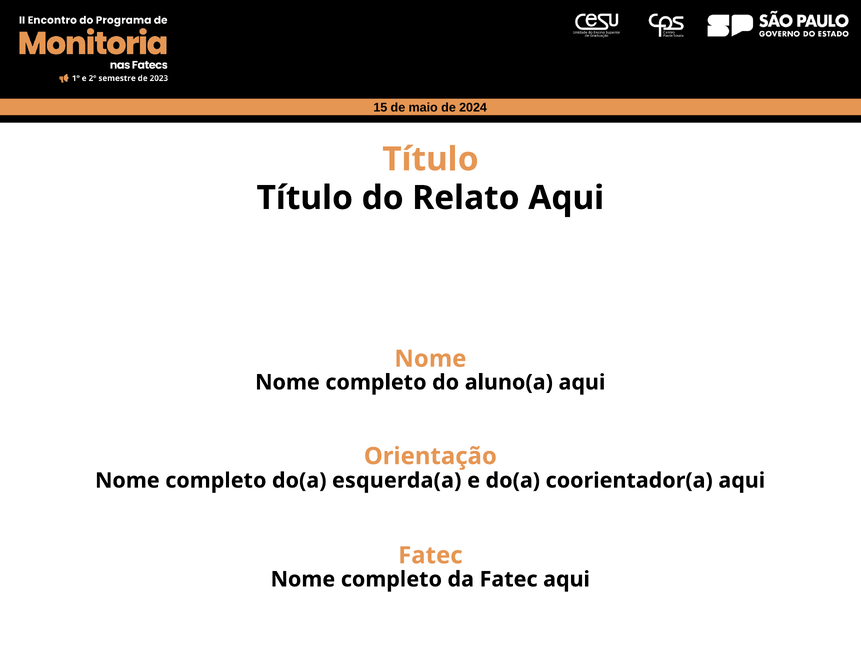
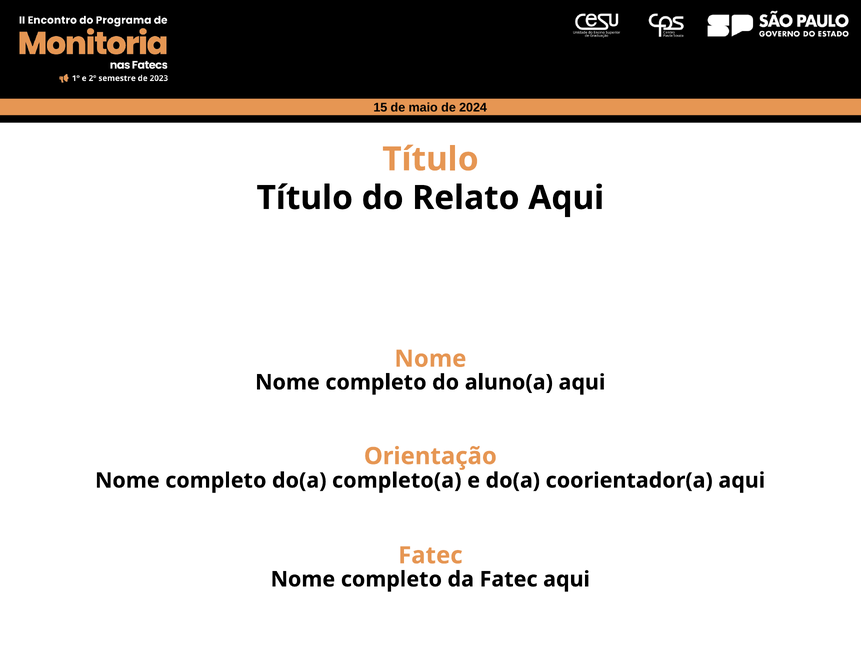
esquerda(a: esquerda(a -> completo(a (397, 480)
